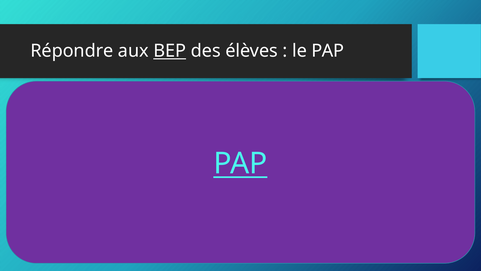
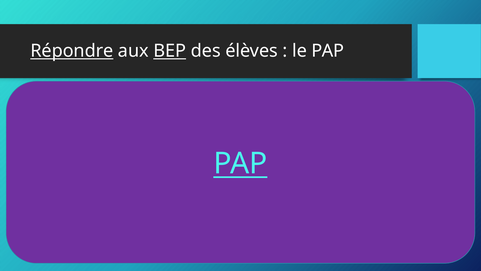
Répondre underline: none -> present (72, 51)
